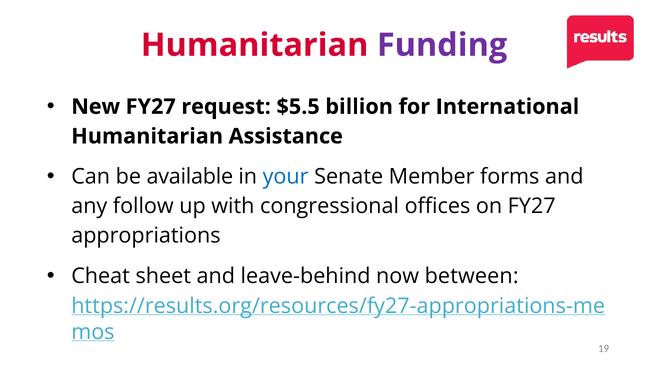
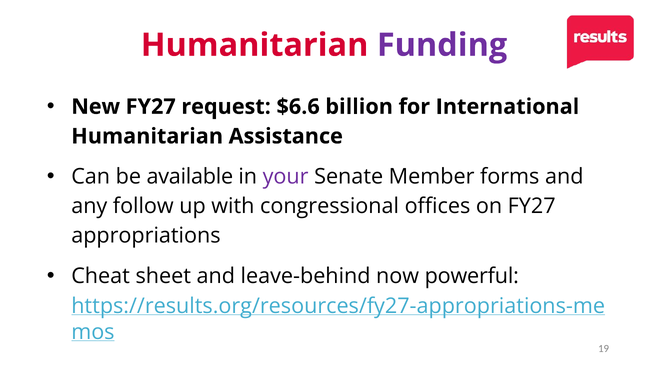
$5.5: $5.5 -> $6.6 (298, 107)
your colour: blue -> purple (286, 176)
between: between -> powerful (472, 276)
